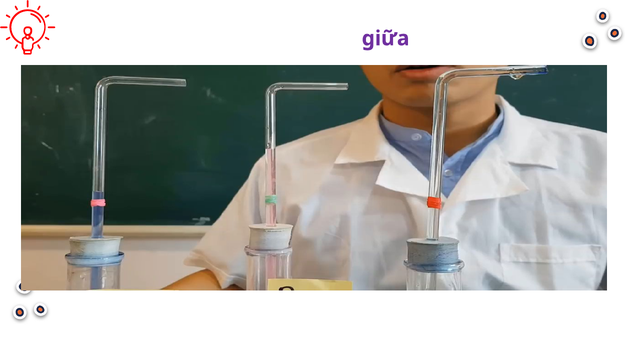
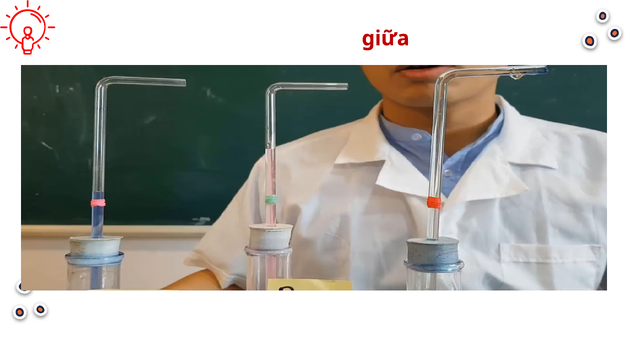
giữa colour: purple -> red (386, 38)
